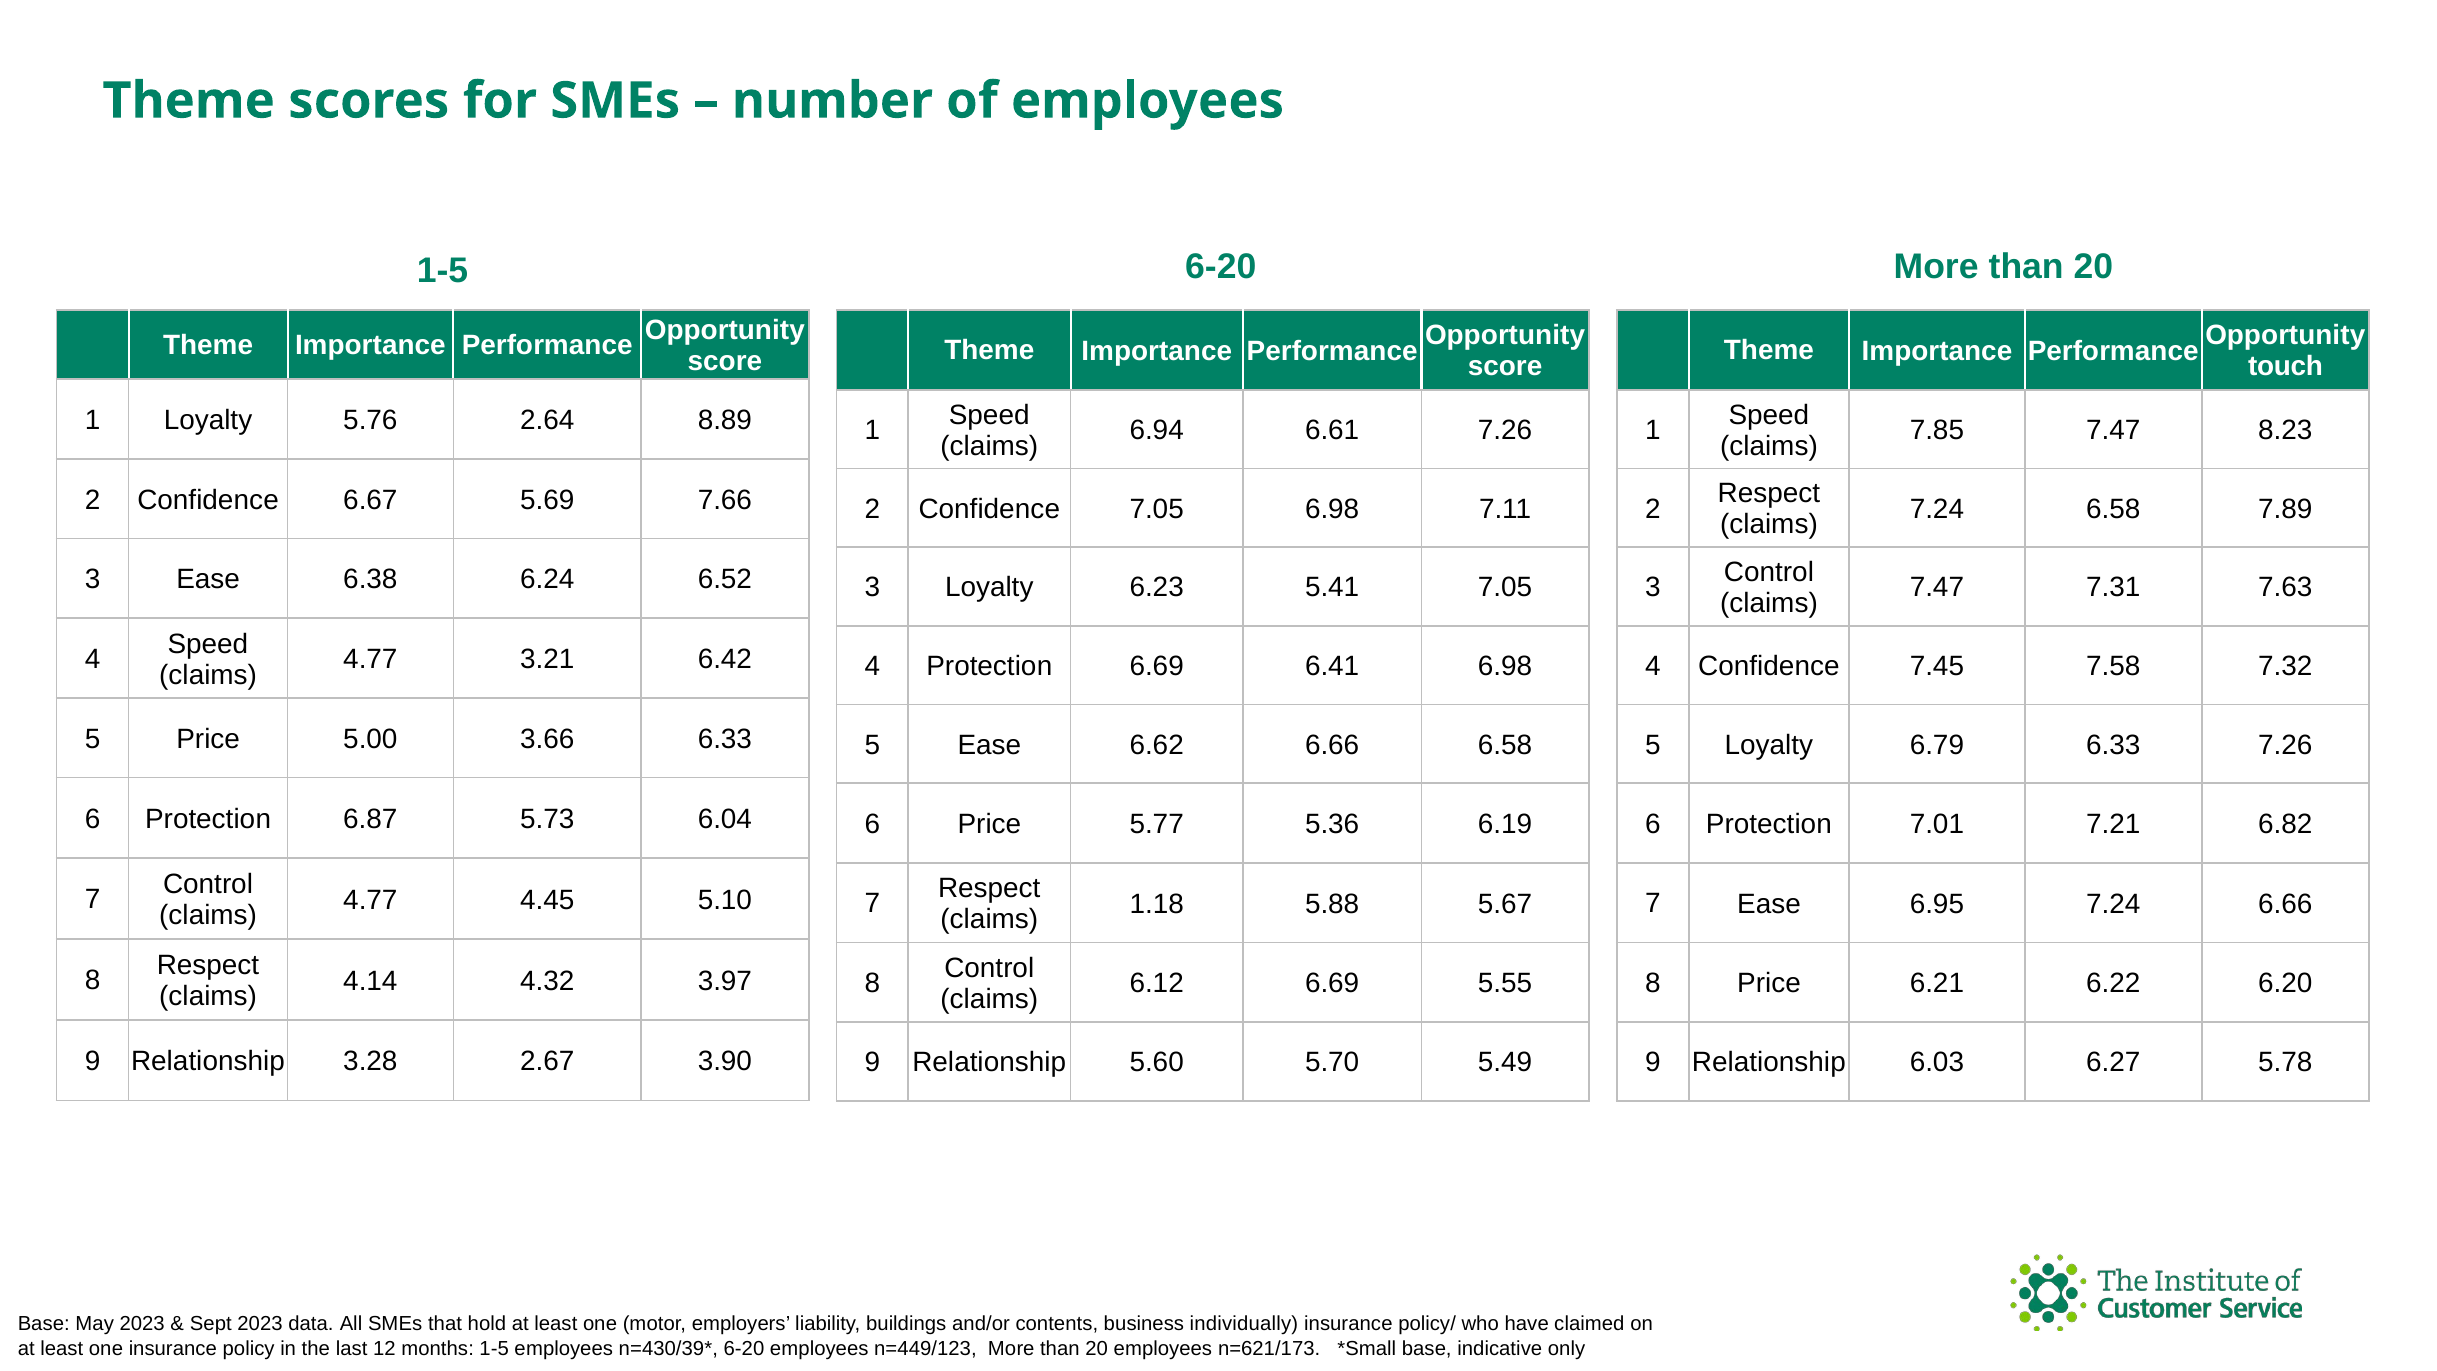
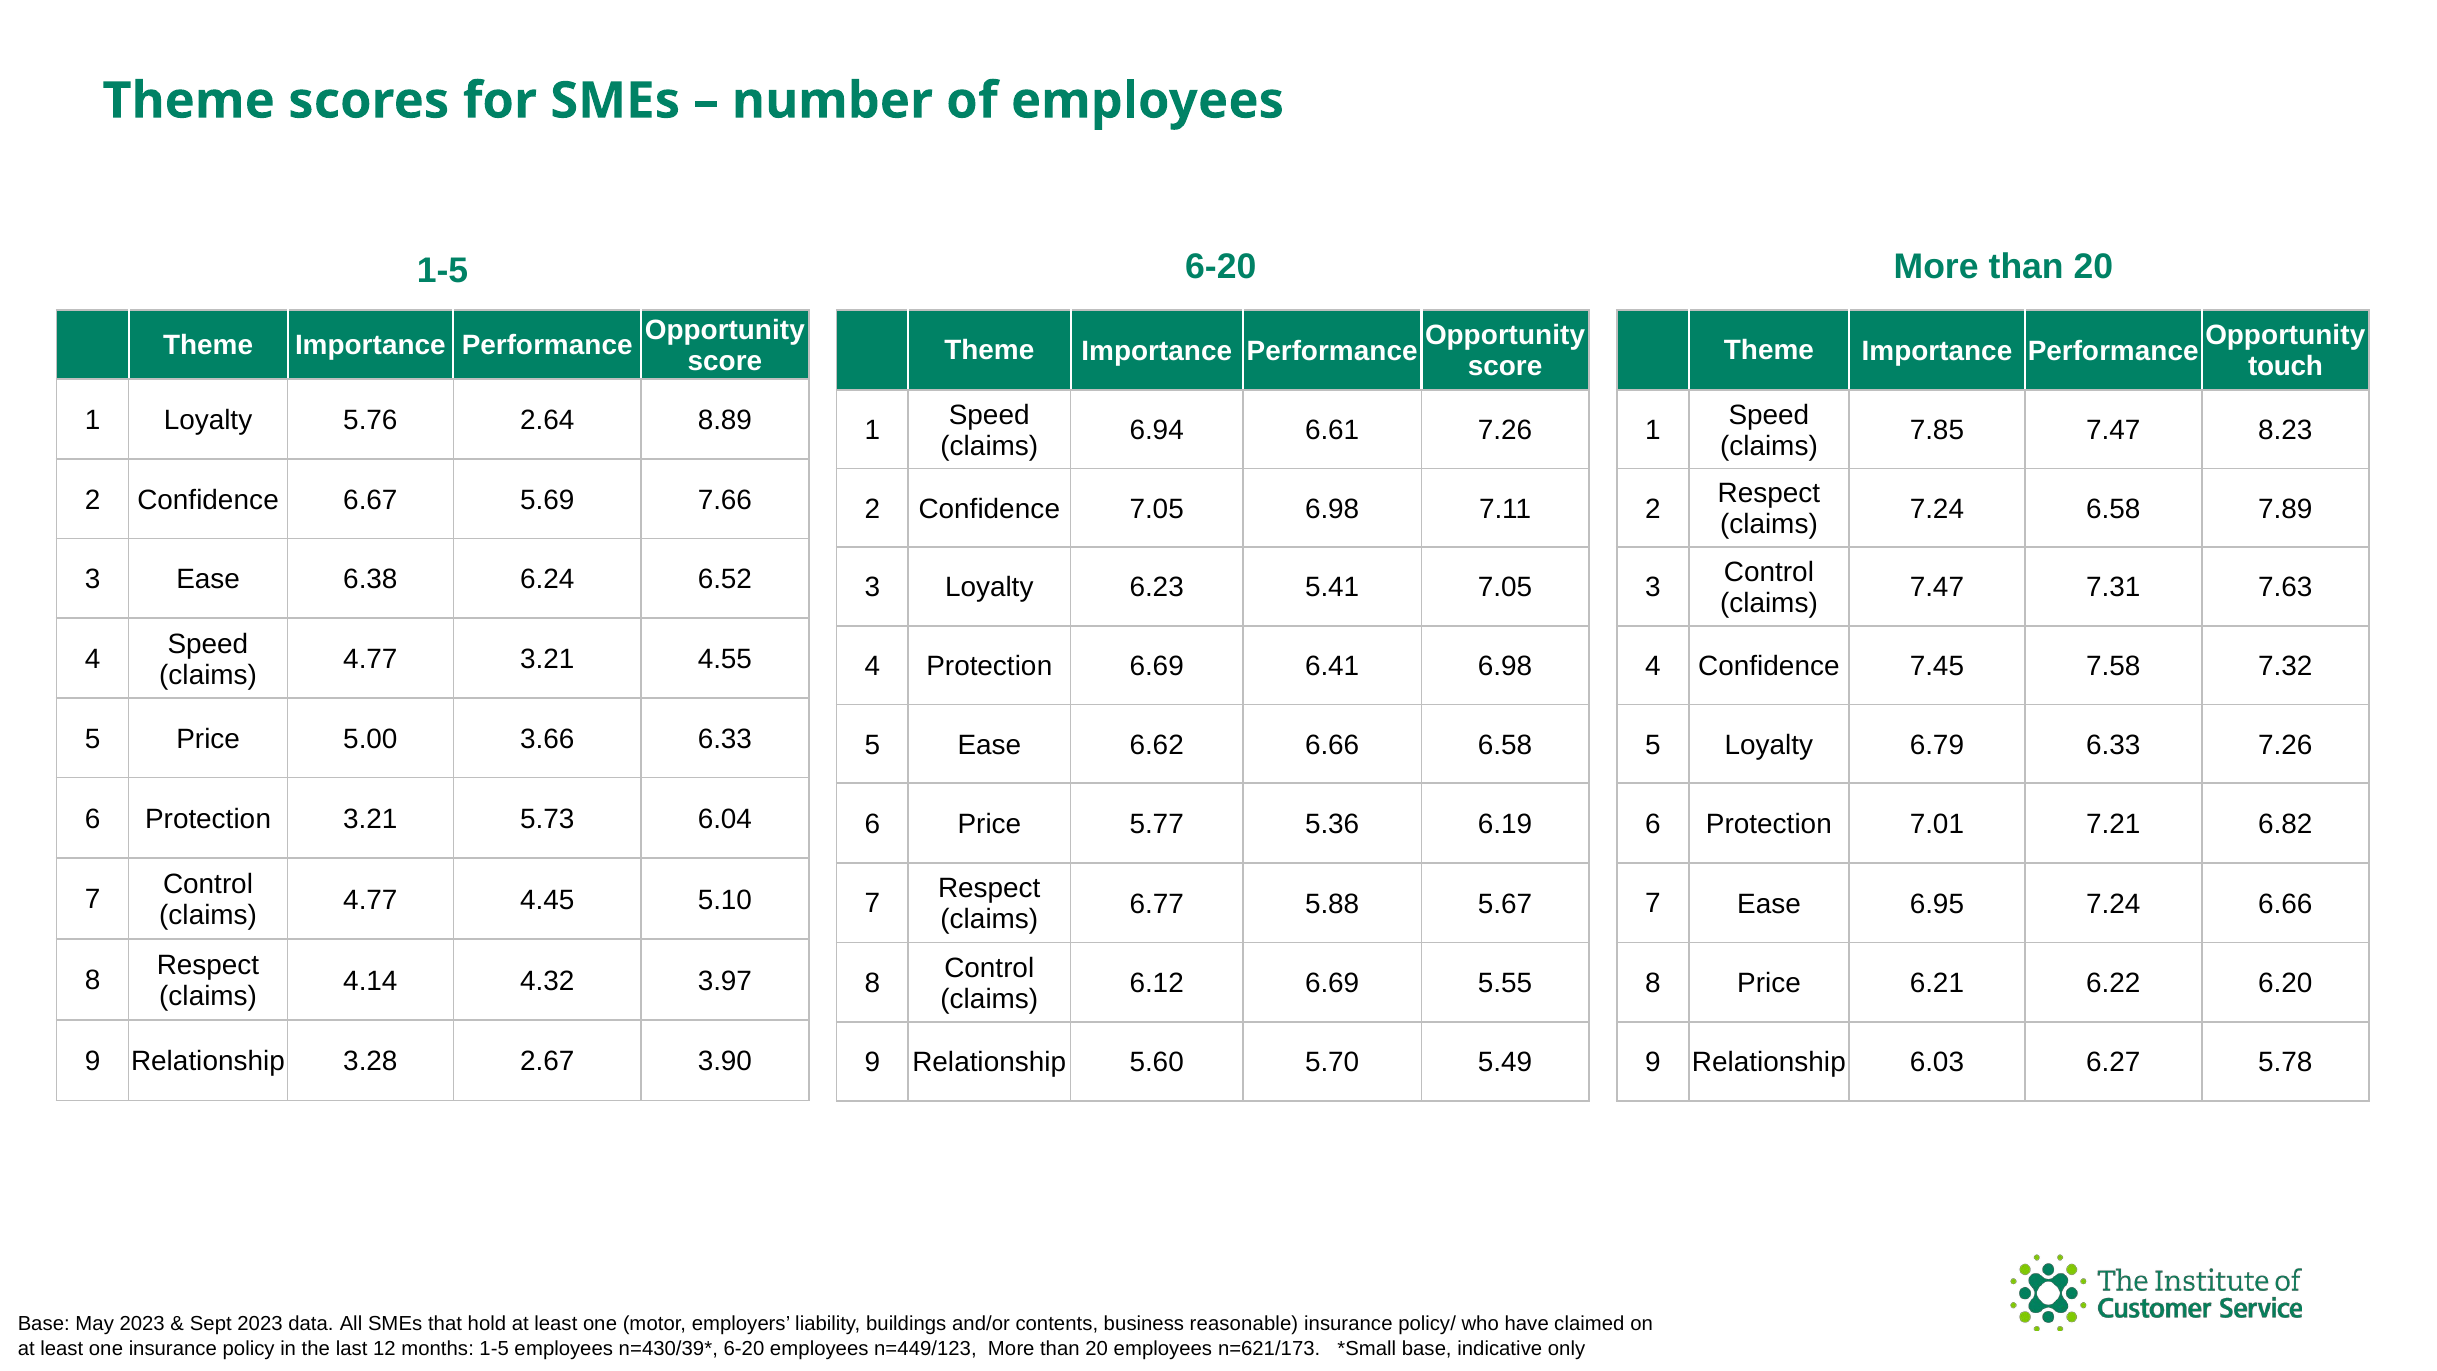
6.42: 6.42 -> 4.55 (725, 659)
Protection 6.87: 6.87 -> 3.21 (370, 819)
1.18: 1.18 -> 6.77 (1157, 904)
individually: individually -> reasonable (1244, 1324)
